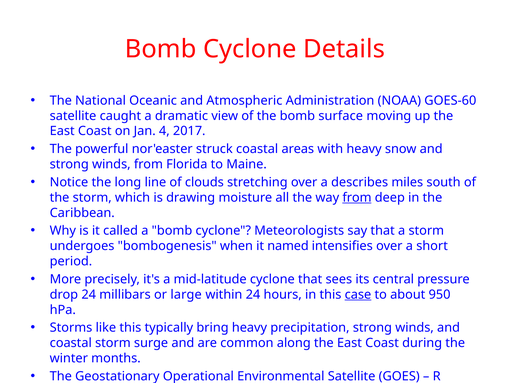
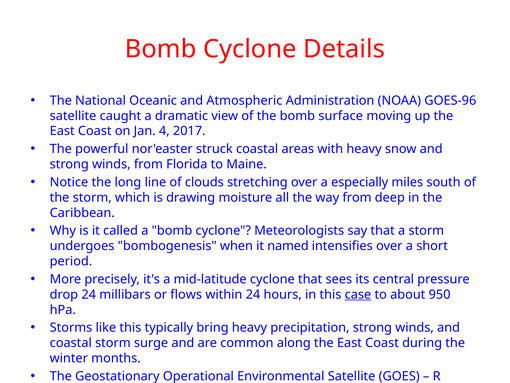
GOES-60: GOES-60 -> GOES-96 (450, 100)
describes: describes -> especially (360, 182)
from underline: present -> none (357, 197)
large: large -> flows (186, 294)
